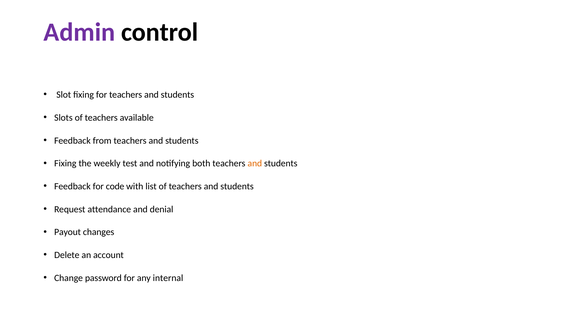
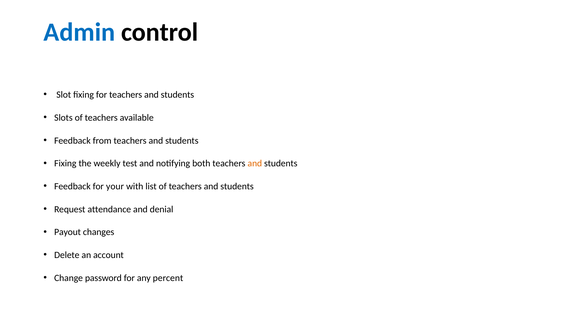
Admin colour: purple -> blue (79, 32)
code: code -> your (115, 186)
internal: internal -> percent (168, 278)
